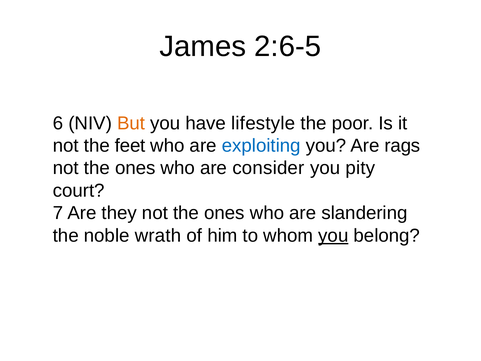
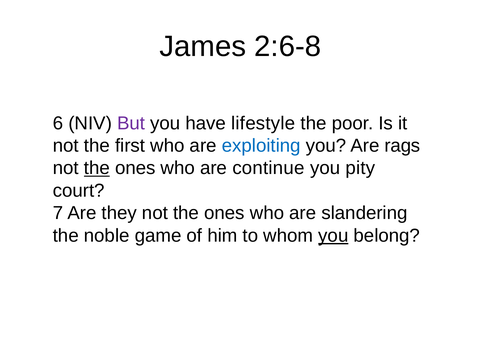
2:6-5: 2:6-5 -> 2:6-8 (288, 47)
But colour: orange -> purple (131, 123)
feet: feet -> first (130, 146)
the underline: none -> present (97, 168)
consider: consider -> continue (268, 168)
wrath: wrath -> game (158, 235)
